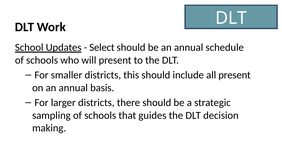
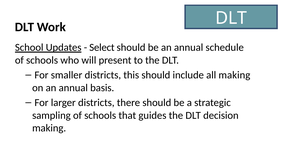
all present: present -> making (234, 75)
